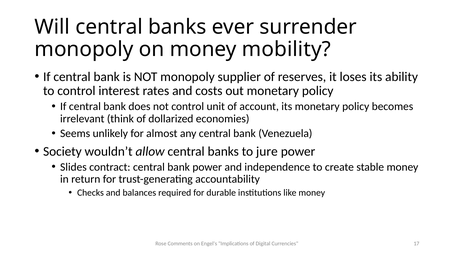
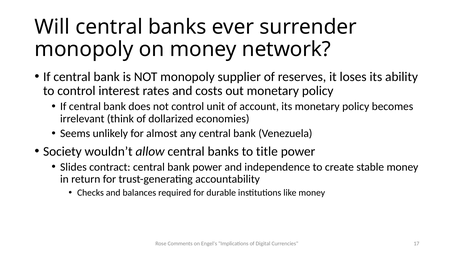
mobility: mobility -> network (286, 49)
jure: jure -> title (267, 152)
